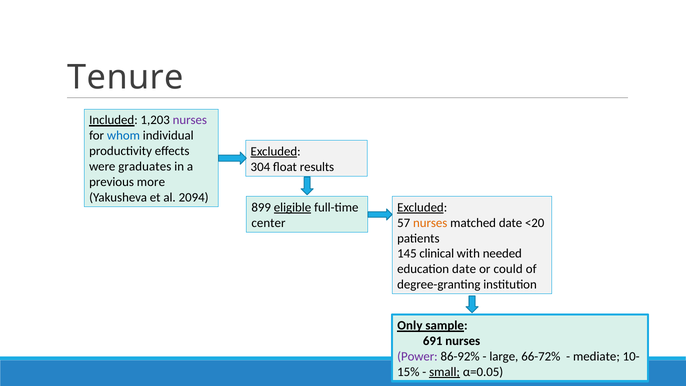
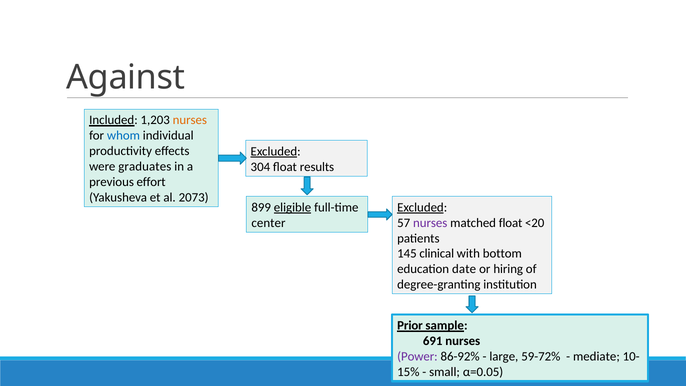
Tenure: Tenure -> Against (126, 77)
nurses colour: purple -> orange (190, 120)
more: more -> effort (151, 182)
2094: 2094 -> 2073 (194, 197)
nurses colour: orange -> purple (430, 223)
matched date: date -> float (511, 223)
needed: needed -> bottom (502, 254)
could: could -> hiring (508, 269)
Only: Only -> Prior (410, 325)
66-72%: 66-72% -> 59-72% (541, 356)
small underline: present -> none (445, 372)
